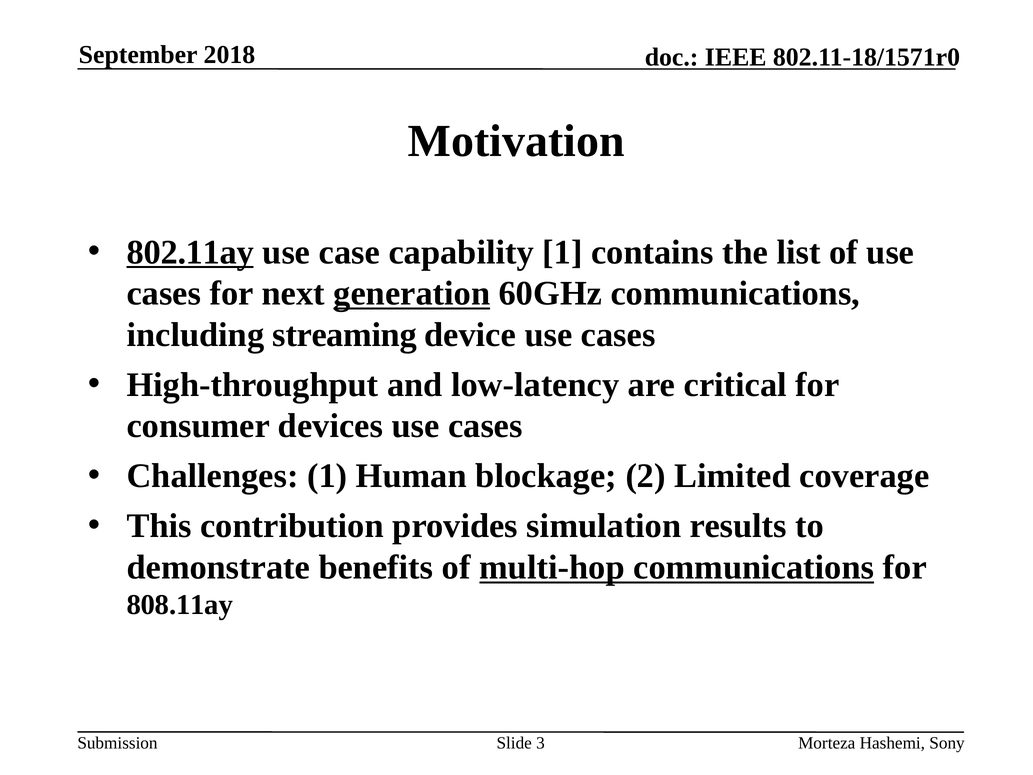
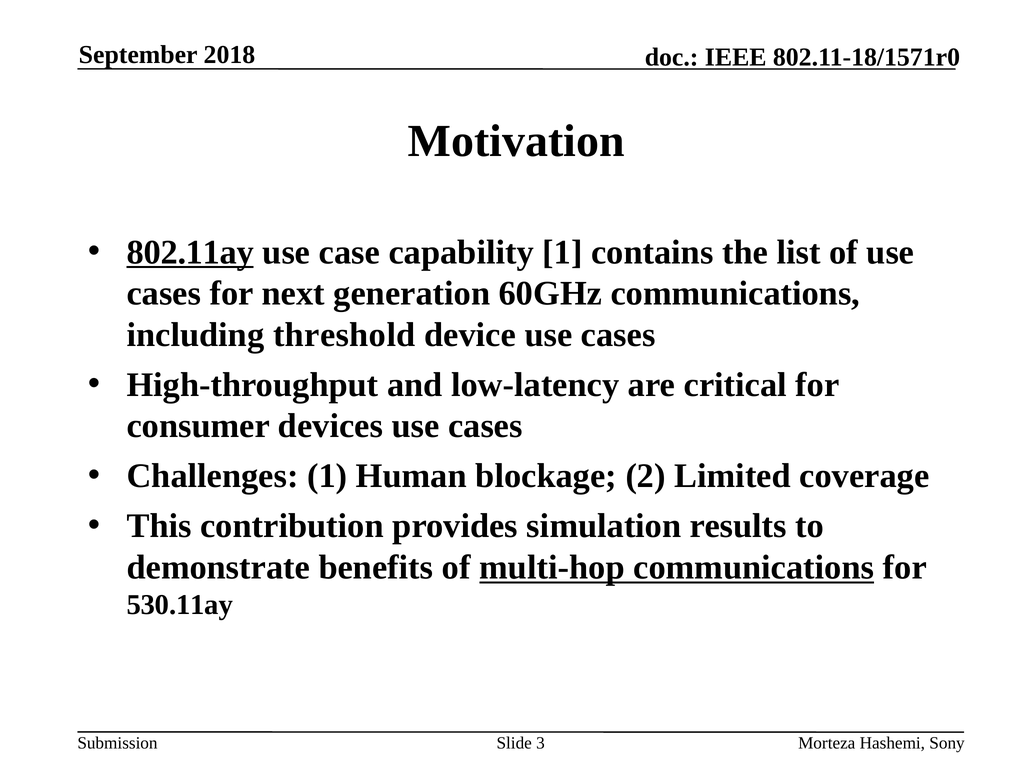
generation underline: present -> none (412, 293)
streaming: streaming -> threshold (344, 335)
808.11ay: 808.11ay -> 530.11ay (180, 605)
